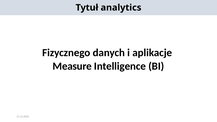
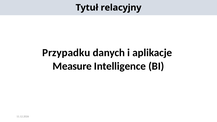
analytics: analytics -> relacyjny (121, 8)
Fizycznego: Fizycznego -> Przypadku (66, 53)
